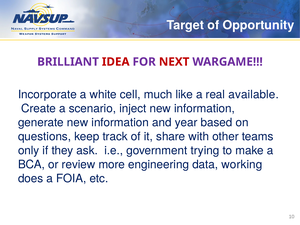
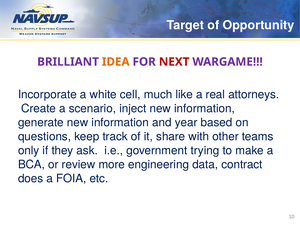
IDEA colour: red -> orange (116, 62)
available: available -> attorneys (254, 95)
working: working -> contract (242, 165)
